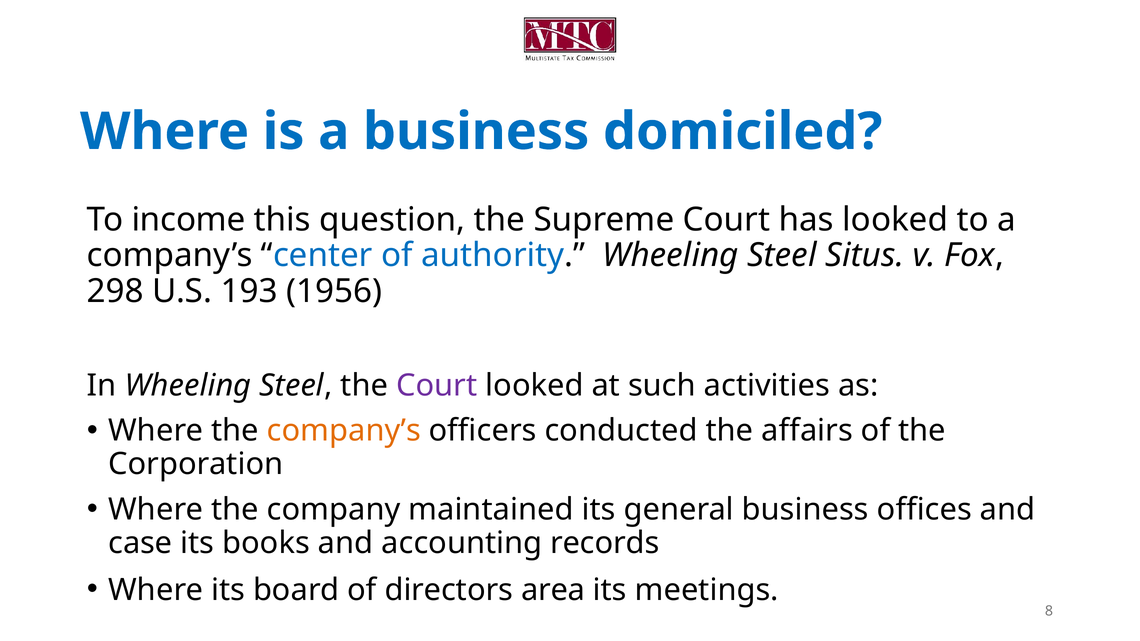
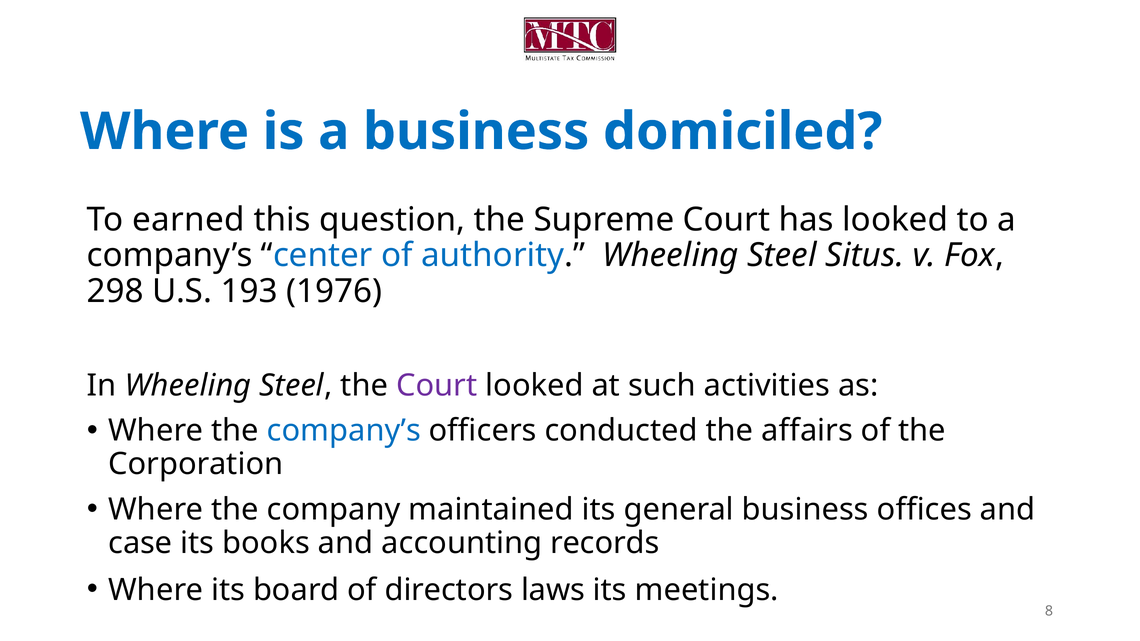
income: income -> earned (188, 220)
1956: 1956 -> 1976 (334, 291)
company’s colour: orange -> blue (344, 431)
area: area -> laws (553, 590)
